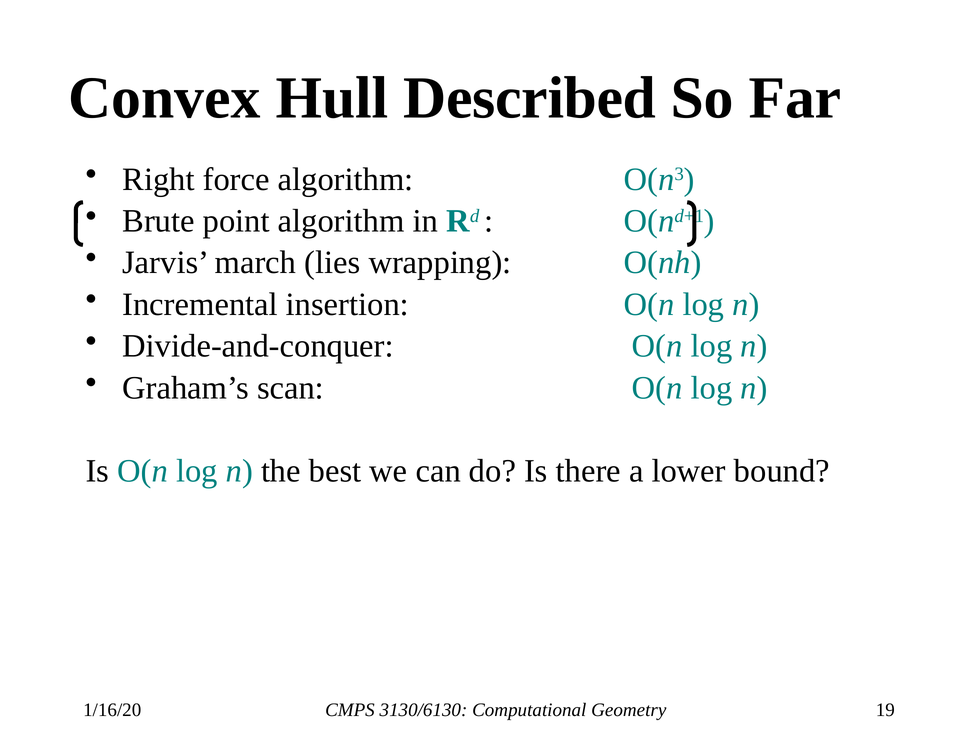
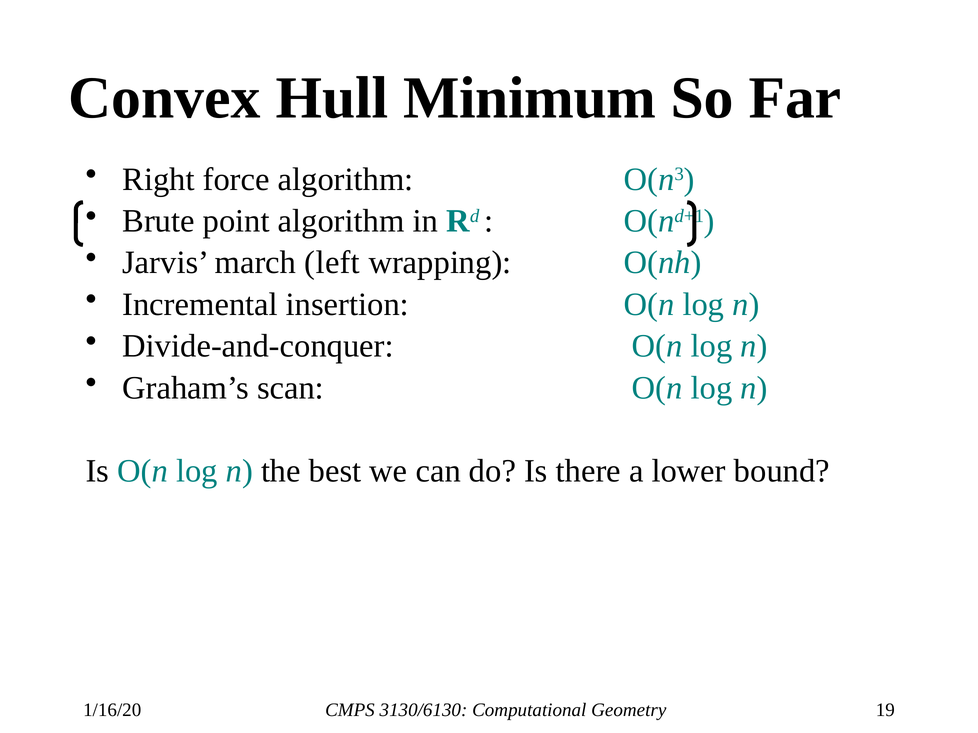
Described: Described -> Minimum (530, 98)
lies: lies -> left (332, 263)
